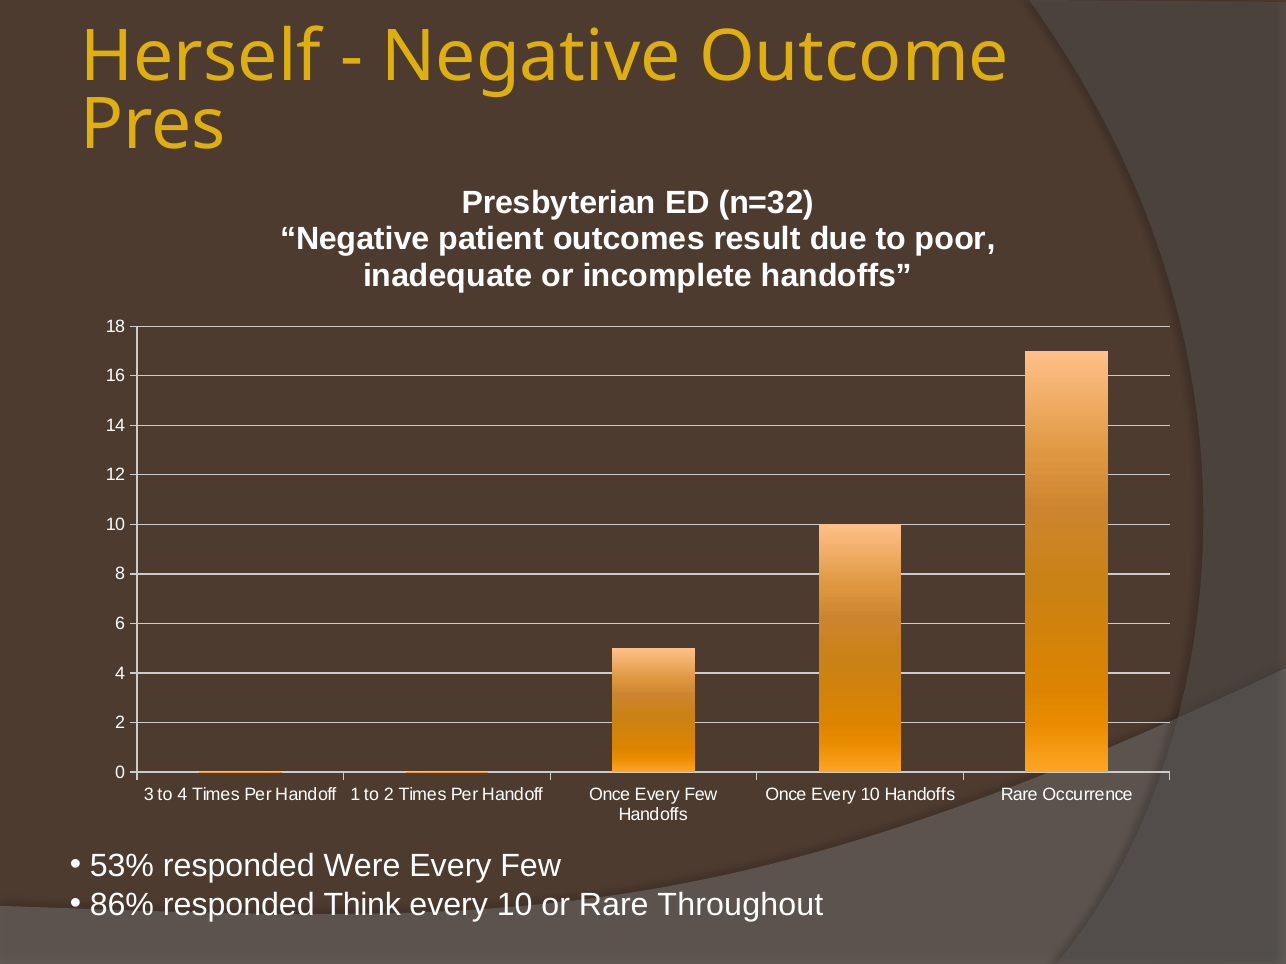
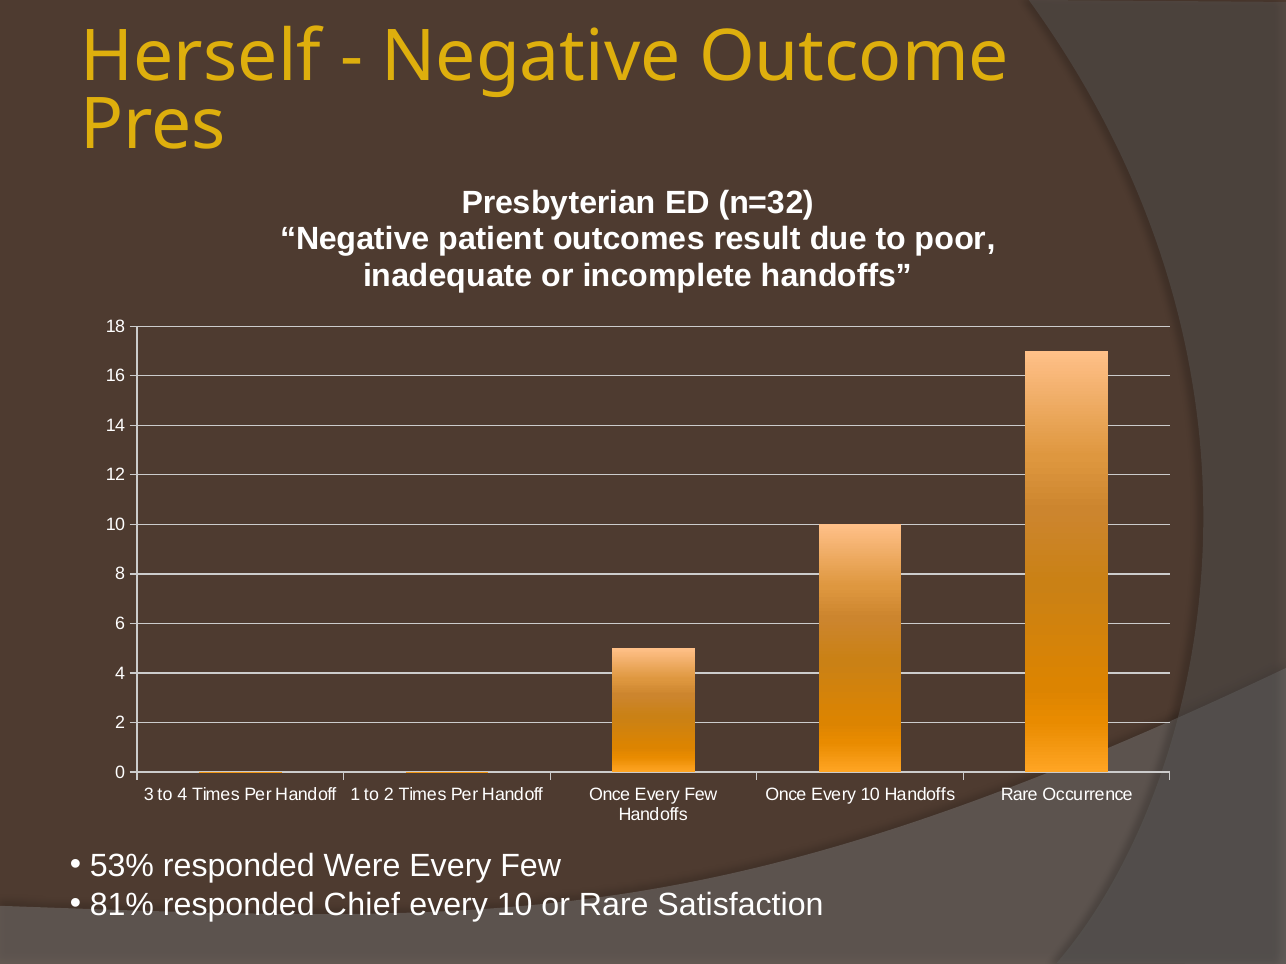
86%: 86% -> 81% (122, 905)
Think: Think -> Chief (362, 905)
Throughout: Throughout -> Satisfaction (740, 905)
